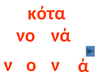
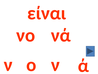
κότα: κότα -> είναι (47, 13)
